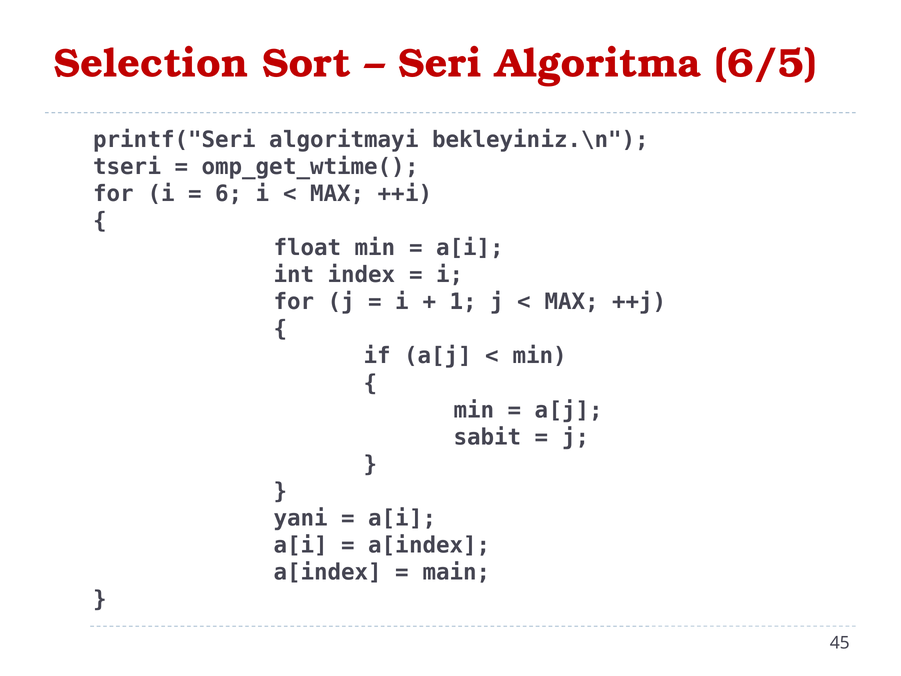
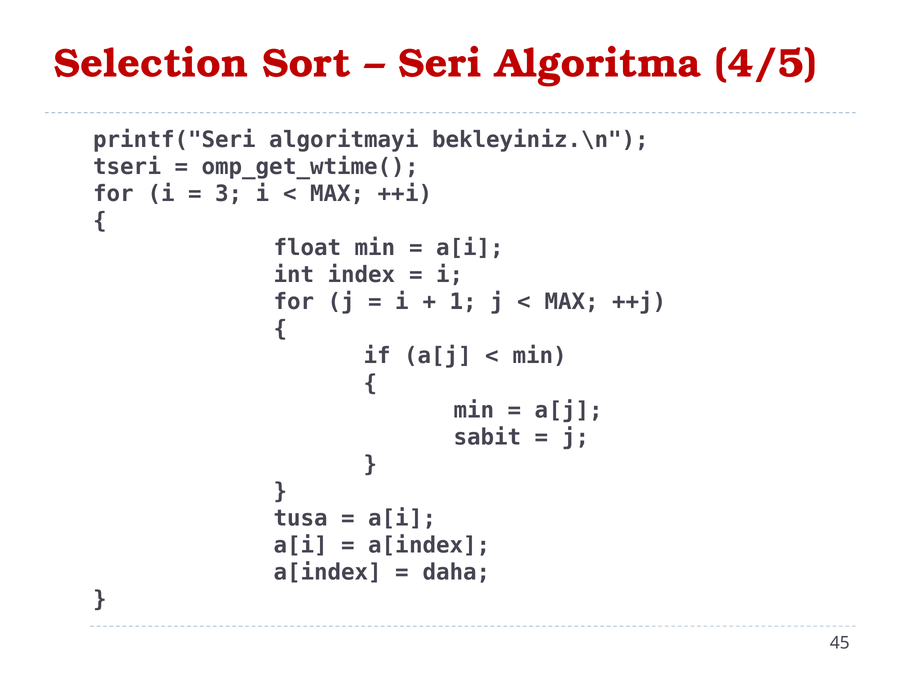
6/5: 6/5 -> 4/5 (766, 64)
6: 6 -> 3 (229, 194)
yani: yani -> tusa (301, 518)
main: main -> daha (456, 572)
